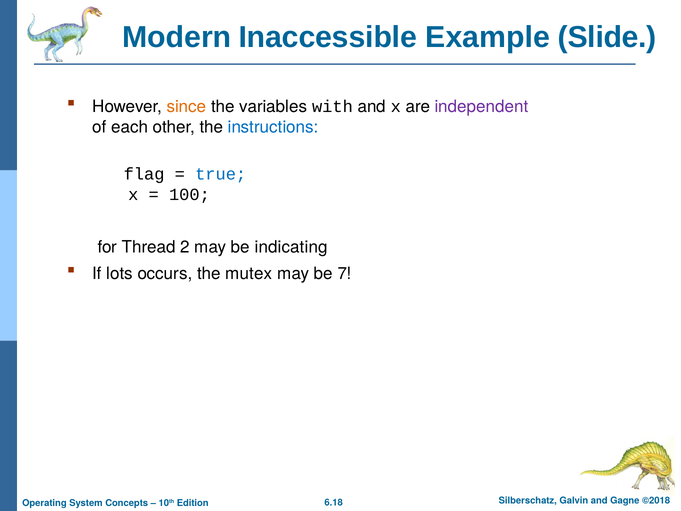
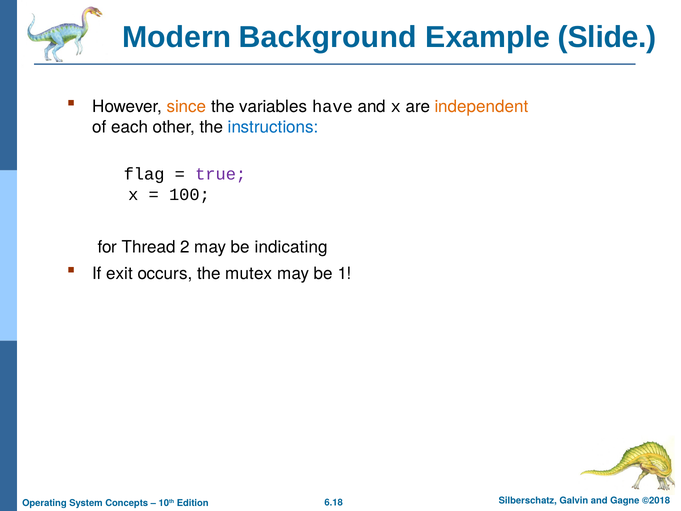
Inaccessible: Inaccessible -> Background (328, 37)
with: with -> have (332, 107)
independent colour: purple -> orange (482, 107)
true colour: blue -> purple (221, 174)
lots: lots -> exit (120, 273)
7: 7 -> 1 (345, 273)
